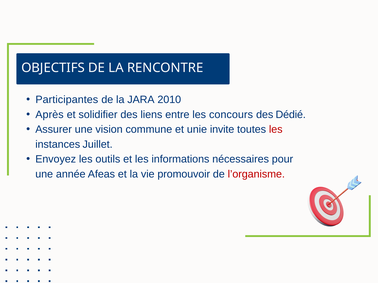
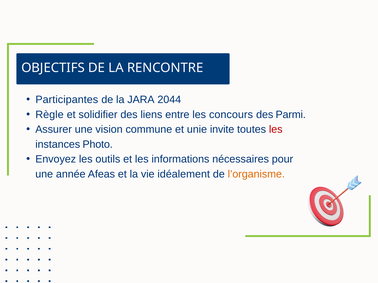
2010: 2010 -> 2044 (169, 100)
Après: Après -> Règle (50, 115)
Dédié: Dédié -> Parmi (291, 115)
Juillet: Juillet -> Photo (98, 145)
promouvoir: promouvoir -> idéalement (184, 174)
l’organisme colour: red -> orange (256, 174)
